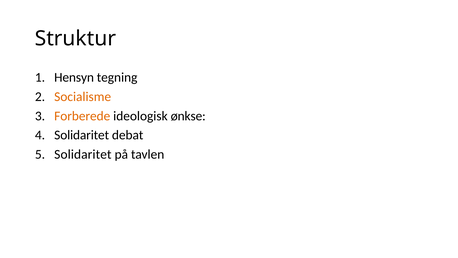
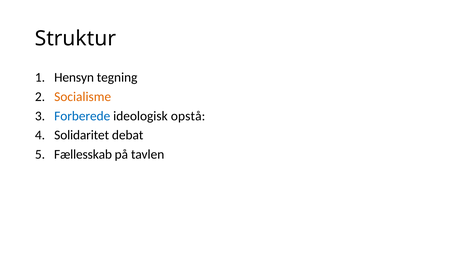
Forberede colour: orange -> blue (82, 116)
ønkse: ønkse -> opstå (188, 116)
Solidaritet: Solidaritet -> Fællesskab (83, 154)
